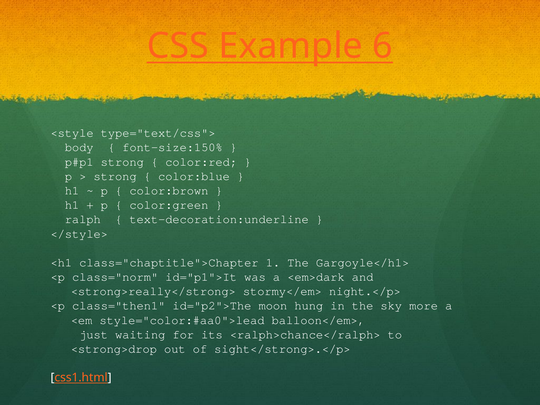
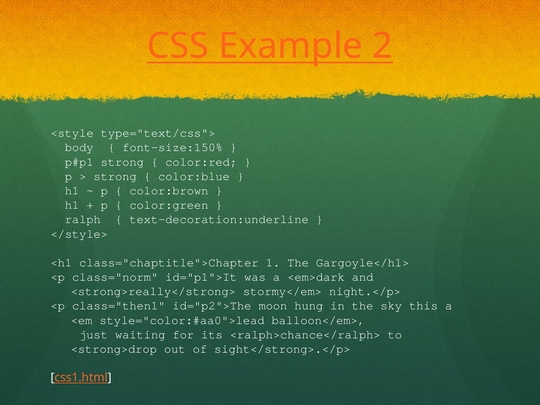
6: 6 -> 2 (383, 46)
more: more -> this (424, 306)
